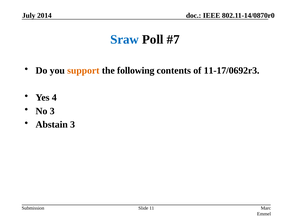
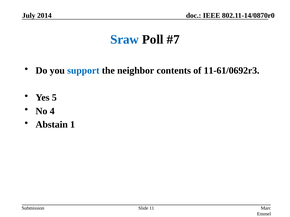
support colour: orange -> blue (83, 71)
following: following -> neighbor (136, 71)
11-17/0692r3: 11-17/0692r3 -> 11-61/0692r3 (232, 71)
4: 4 -> 5 (54, 98)
No 3: 3 -> 4 (52, 111)
Abstain 3: 3 -> 1 (73, 125)
